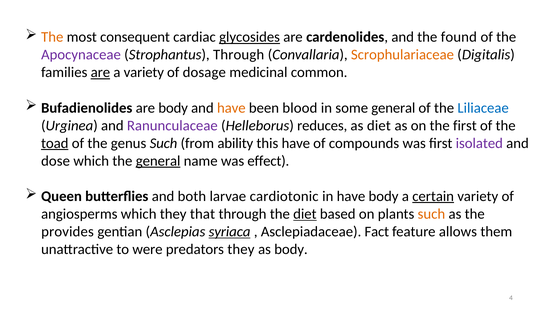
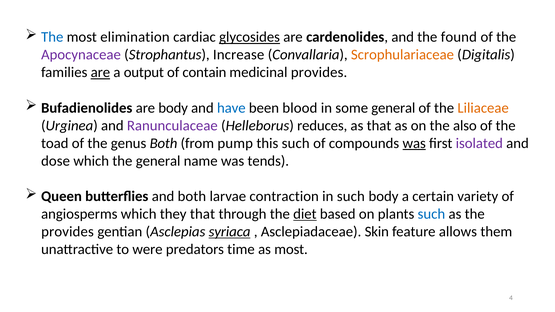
The colour: orange -> blue (52, 37)
consequent: consequent -> elimination (135, 37)
Strophantus Through: Through -> Increase (239, 55)
a variety: variety -> output (144, 72)
dosage: dosage -> contain (204, 72)
medicinal common: common -> provides (319, 72)
have colour: orange -> blue (231, 108)
Liliaceae colour: blue -> orange (483, 108)
as diet: diet -> that (379, 126)
the first: first -> also (465, 126)
toad underline: present -> none (55, 143)
genus Such: Such -> Both (164, 143)
ability: ability -> pump (235, 143)
this have: have -> such (296, 143)
was underline: none -> present (414, 143)
general underline: present -> none (158, 161)
effect: effect -> tends (268, 161)
cardiotonic: cardiotonic -> contraction (284, 196)
in have: have -> such (351, 196)
certain underline: present -> none (433, 196)
such colour: orange -> blue (431, 214)
Fact: Fact -> Skin (377, 232)
predators they: they -> time (241, 249)
as body: body -> most (291, 249)
